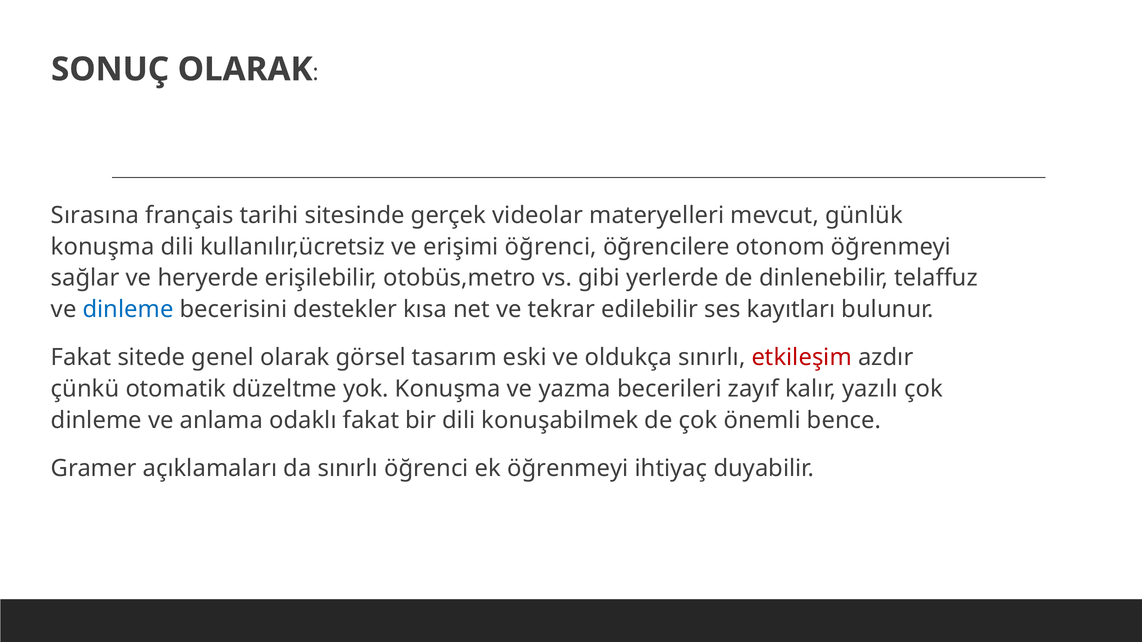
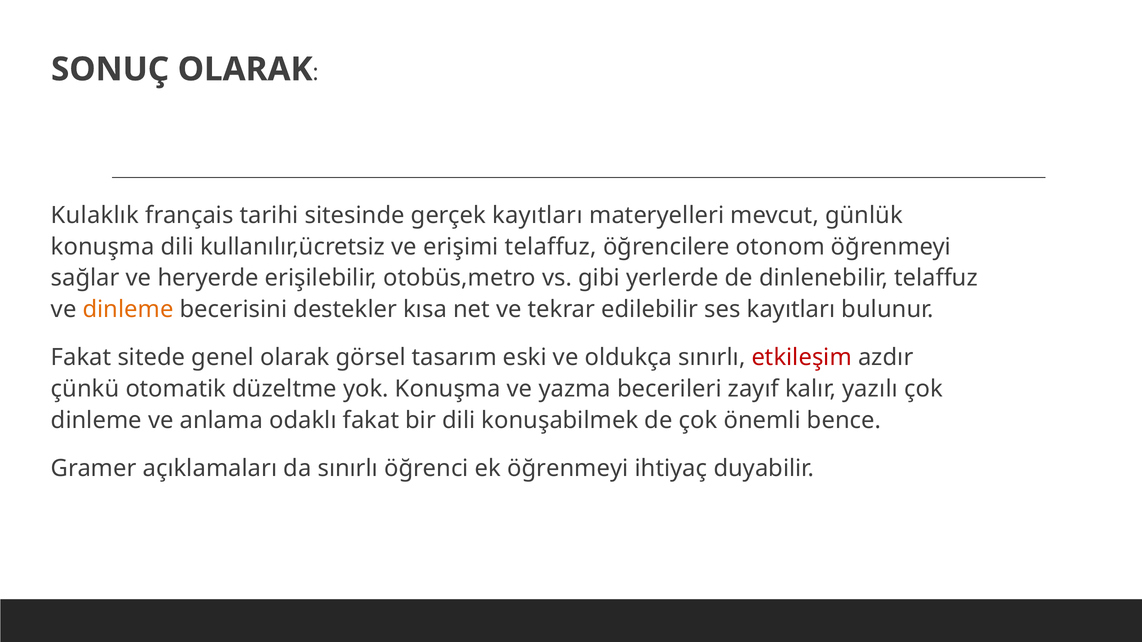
Sırasına: Sırasına -> Kulaklık (95, 215)
gerçek videolar: videolar -> kayıtları (537, 215)
erişimi öğrenci: öğrenci -> telaffuz (551, 247)
dinleme colour: blue -> orange (128, 310)
